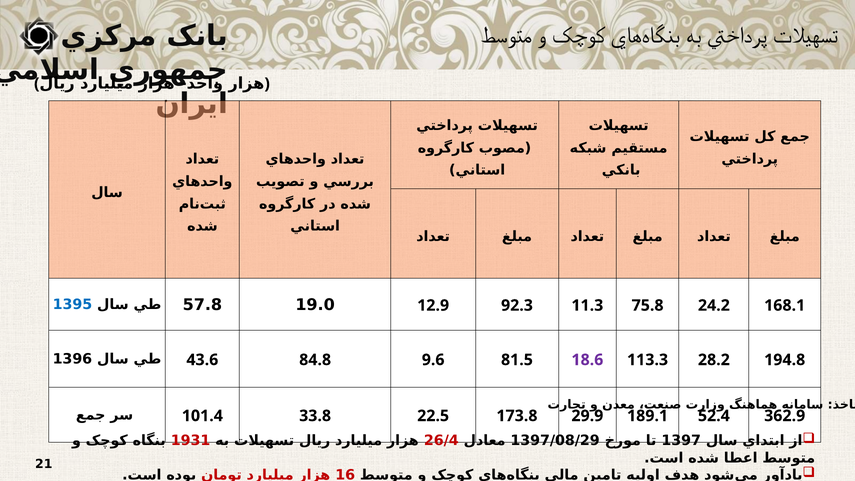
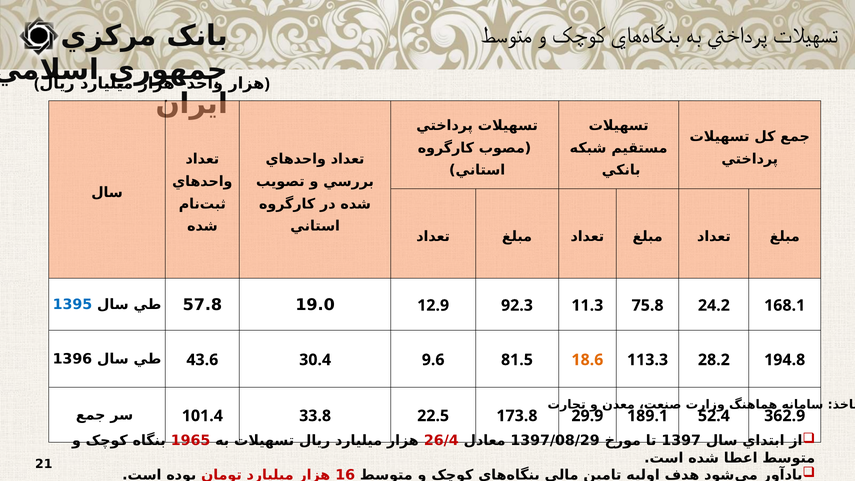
84.8: 84.8 -> 30.4 (315, 360)
18.6 colour: purple -> orange (587, 360)
1931: 1931 -> 1965 (191, 441)
